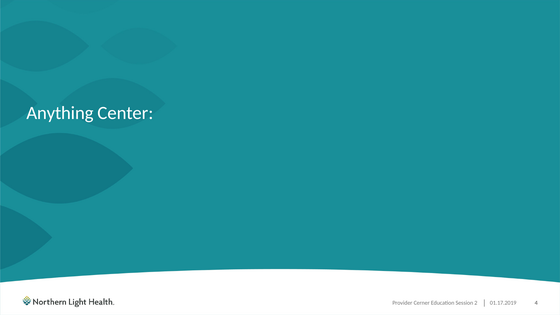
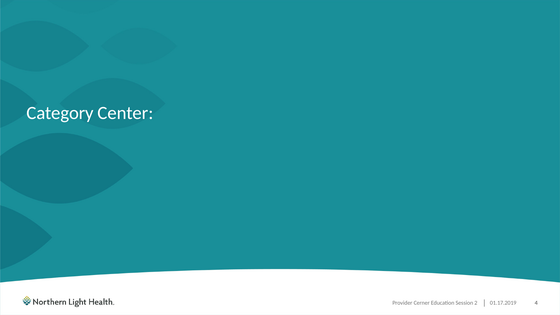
Anything: Anything -> Category (60, 113)
